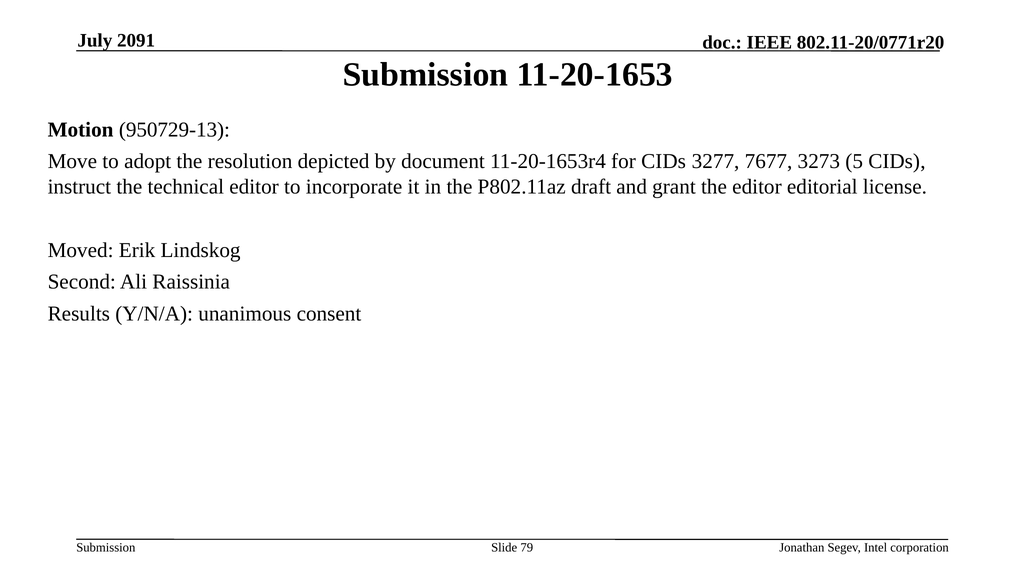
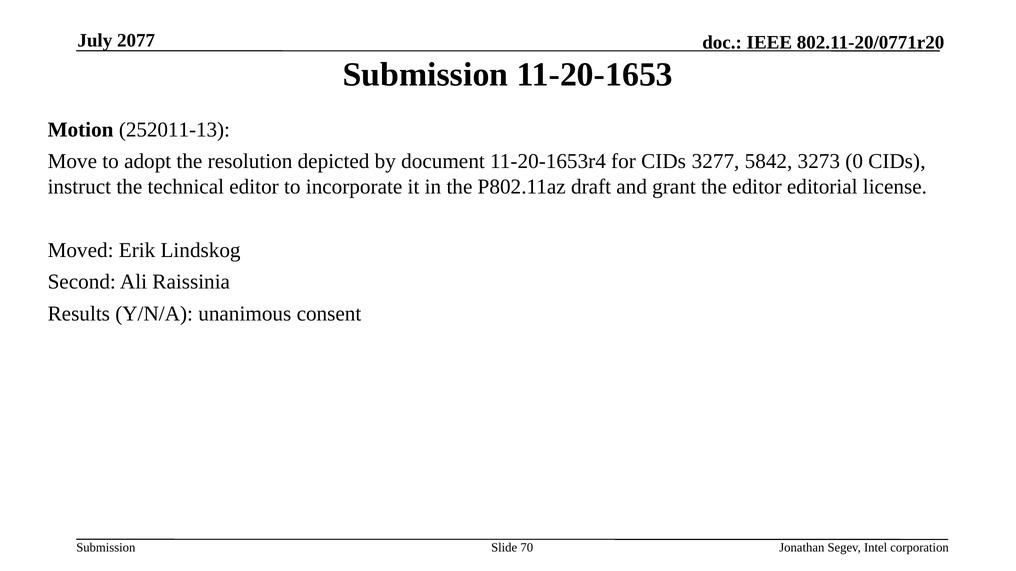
2091: 2091 -> 2077 (136, 40)
950729-13: 950729-13 -> 252011-13 (174, 130)
7677: 7677 -> 5842 (769, 162)
5: 5 -> 0 (854, 162)
79: 79 -> 70 (527, 548)
